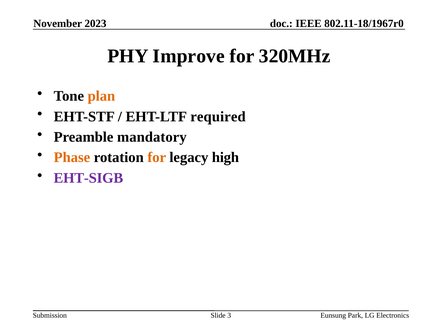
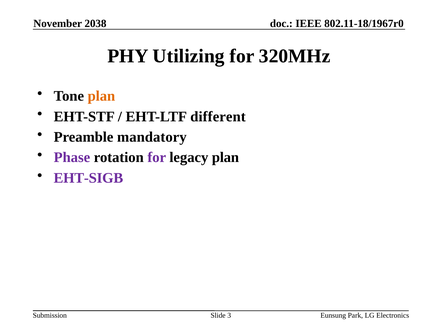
2023: 2023 -> 2038 (95, 23)
Improve: Improve -> Utilizing (189, 56)
required: required -> different (218, 116)
Phase colour: orange -> purple (72, 157)
for colour: orange -> purple (157, 157)
legacy high: high -> plan (225, 157)
